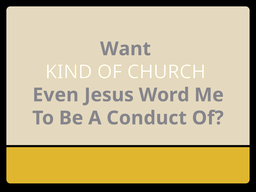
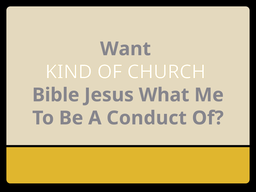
Even: Even -> Bible (56, 95)
Word: Word -> What (164, 95)
